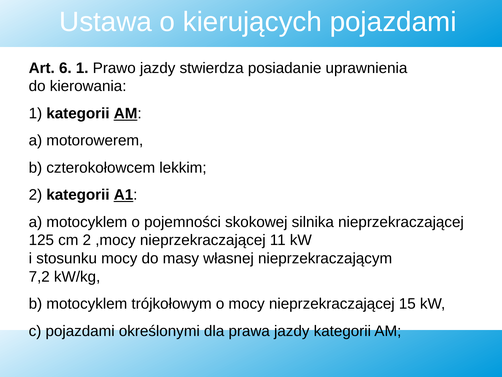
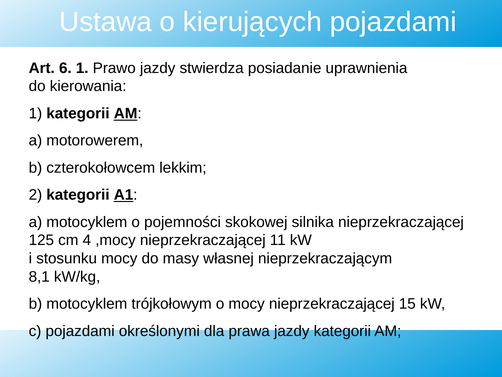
cm 2: 2 -> 4 (87, 240)
7,2: 7,2 -> 8,1 (39, 276)
